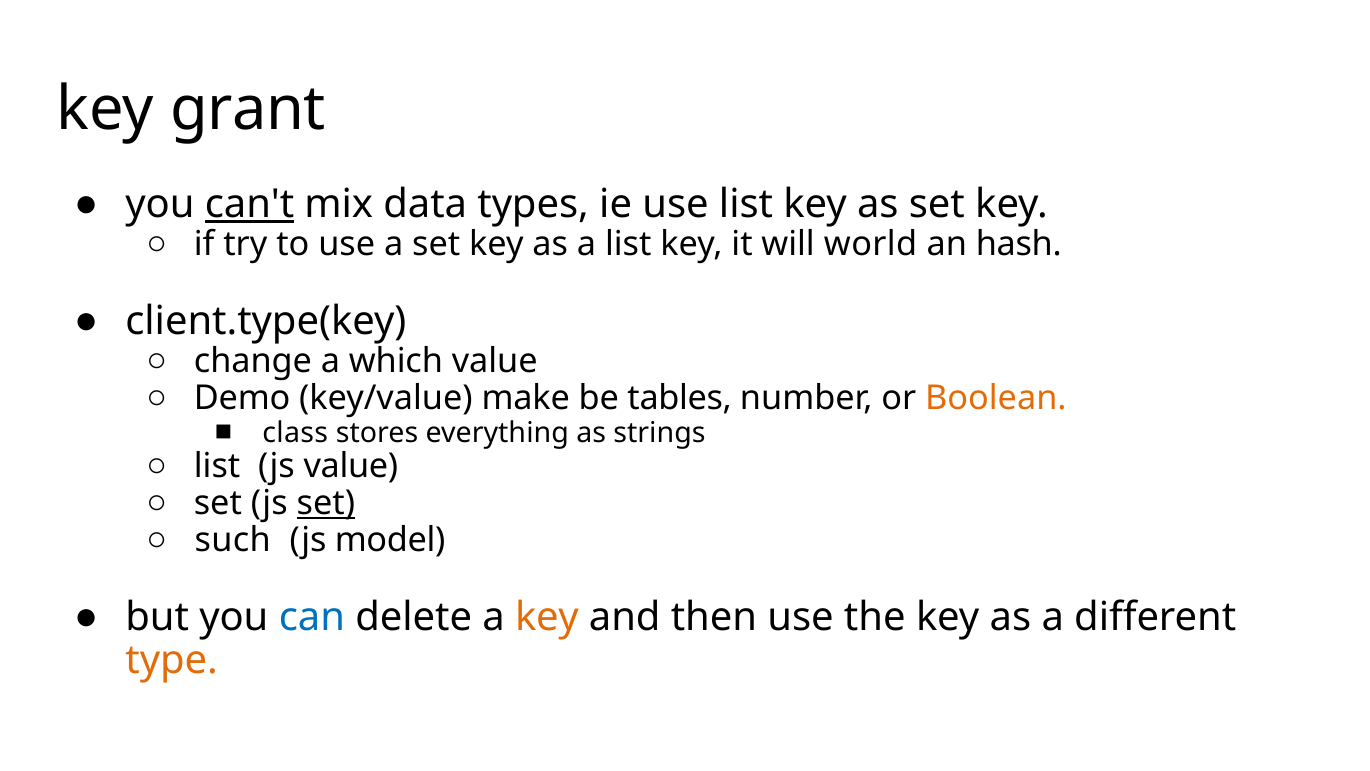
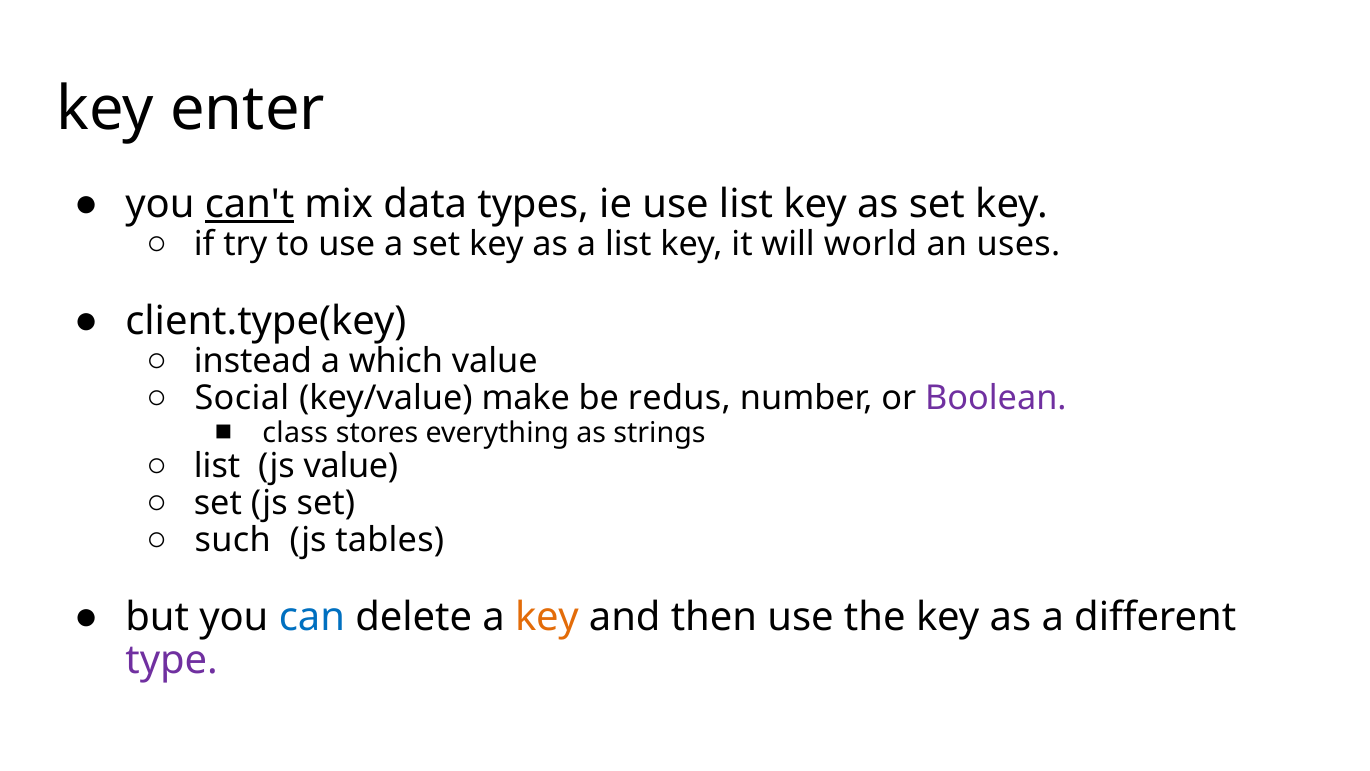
grant: grant -> enter (248, 110)
hash: hash -> uses (1018, 244)
change: change -> instead (253, 362)
Demo: Demo -> Social (242, 398)
tables: tables -> redus (679, 398)
Boolean colour: orange -> purple (996, 398)
set underline: present -> none (326, 503)
model: model -> tables (390, 540)
type colour: orange -> purple (172, 660)
